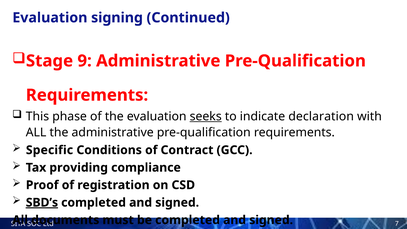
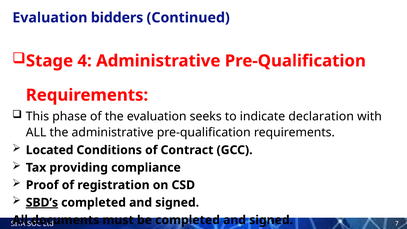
signing: signing -> bidders (117, 18)
9: 9 -> 4 (85, 61)
seeks underline: present -> none (206, 116)
Specific: Specific -> Located (50, 150)
